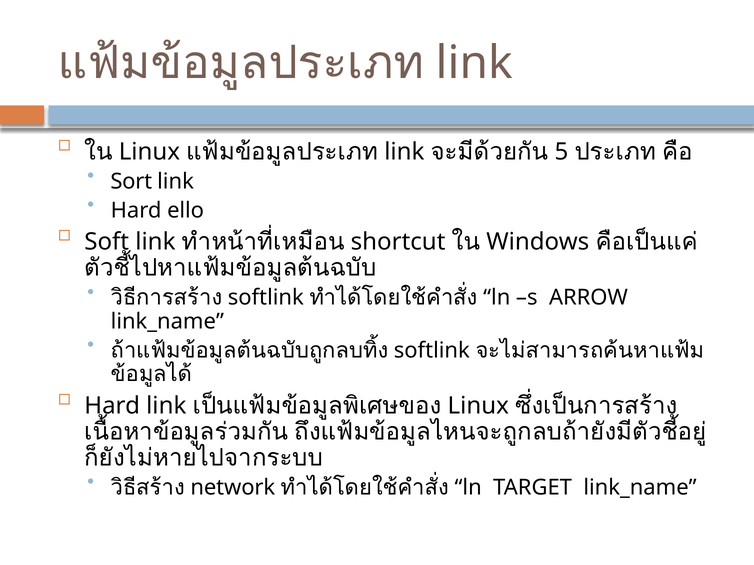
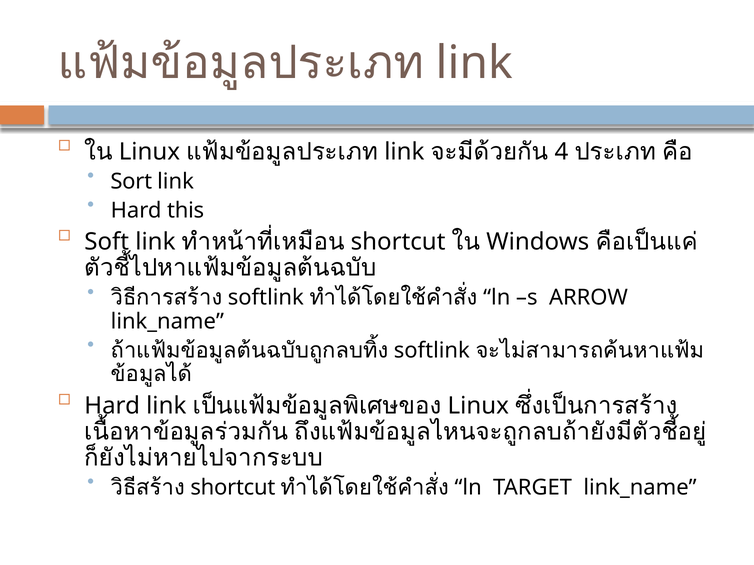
5: 5 -> 4 (561, 152)
ello: ello -> this (186, 210)
network: network -> shortcut (233, 488)
